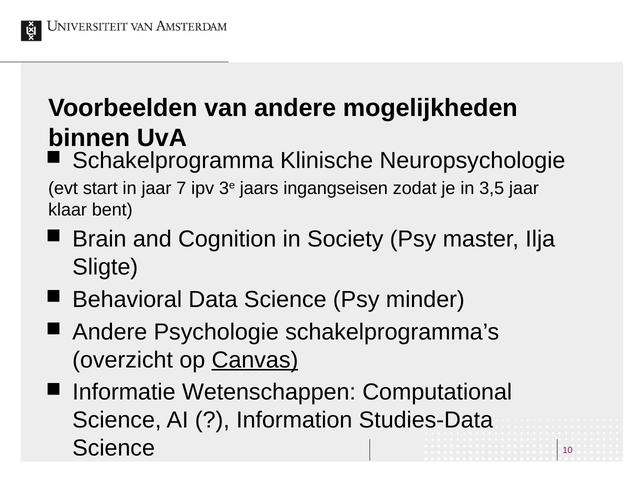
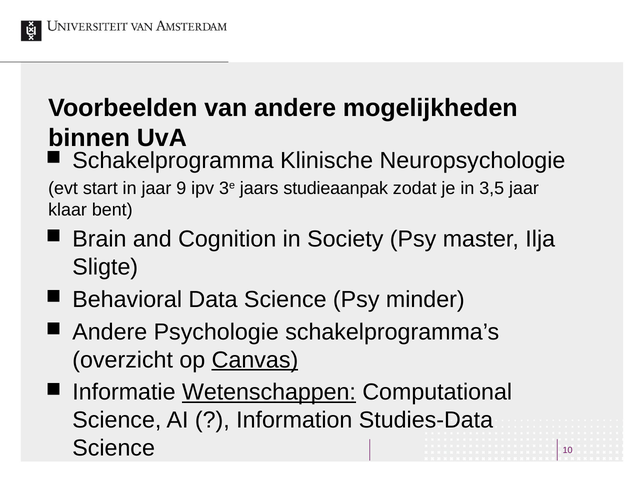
7: 7 -> 9 (181, 188)
ingangseisen: ingangseisen -> studieaanpak (336, 188)
Wetenschappen underline: none -> present (269, 393)
